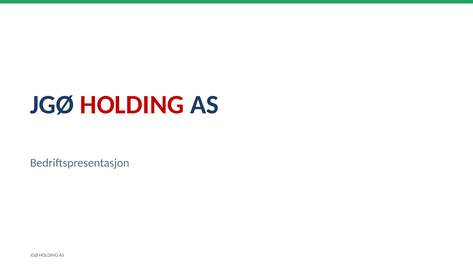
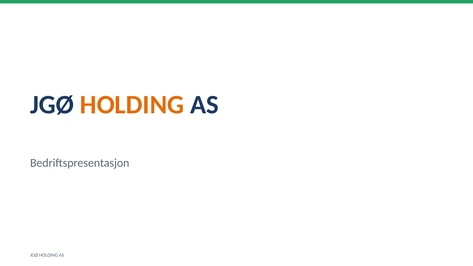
HOLDING colour: red -> orange (132, 105)
